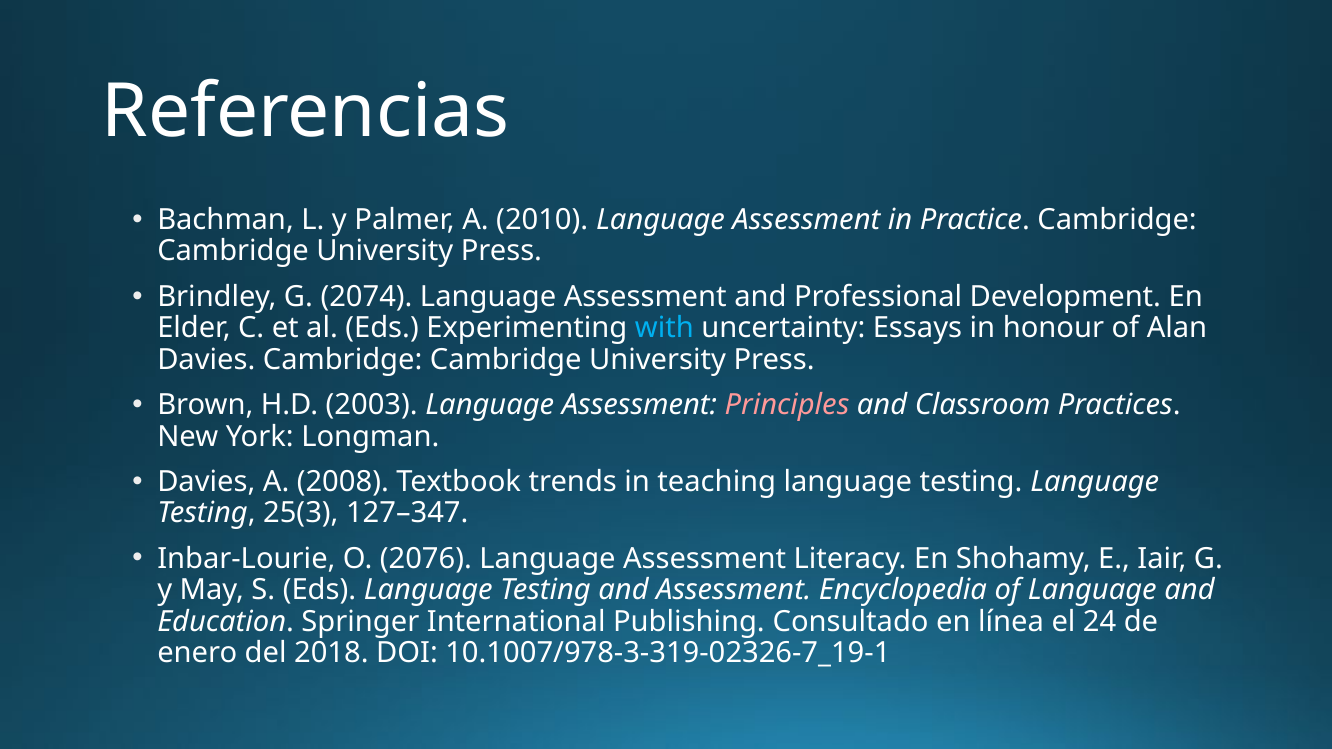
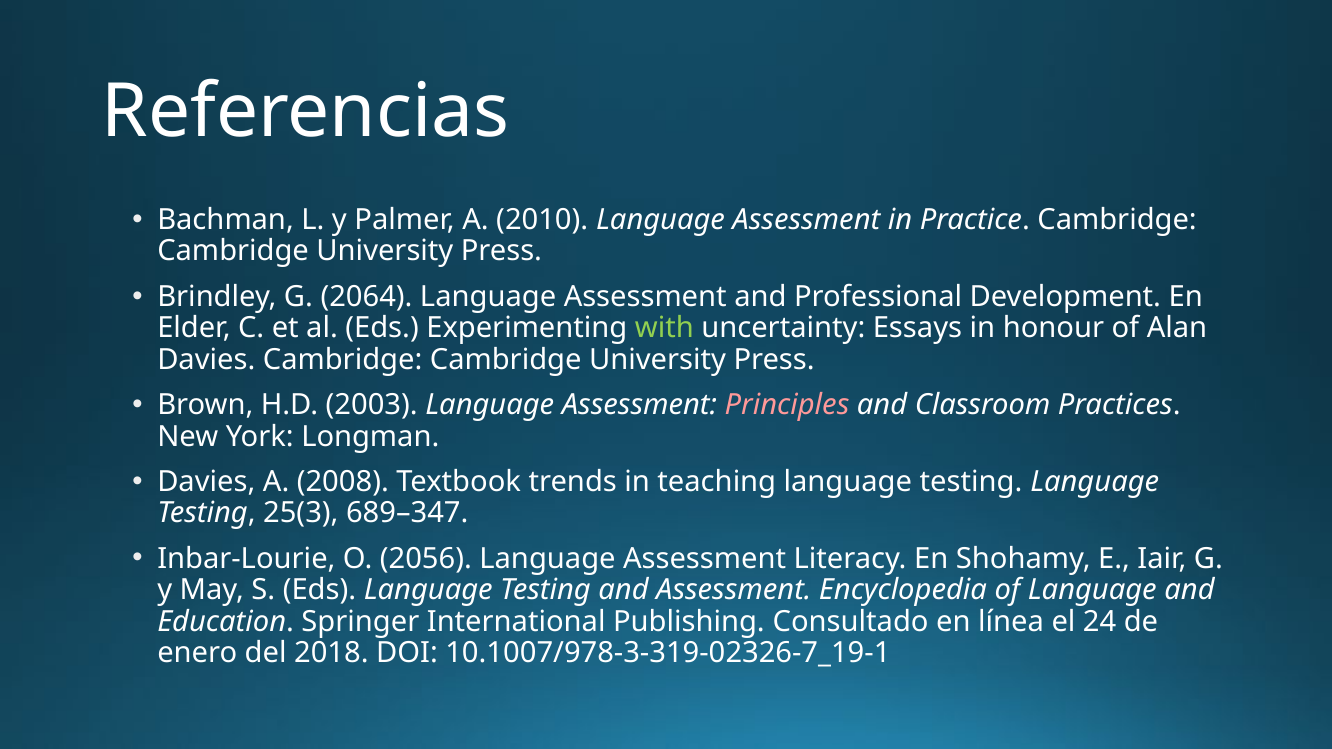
2074: 2074 -> 2064 (367, 297)
with colour: light blue -> light green (664, 328)
127–347: 127–347 -> 689–347 (407, 513)
2076: 2076 -> 2056 (426, 559)
